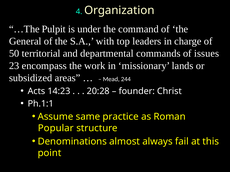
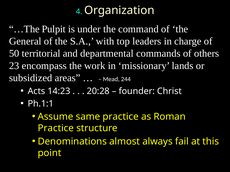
issues: issues -> others (207, 54)
Popular: Popular -> Practice (56, 128)
